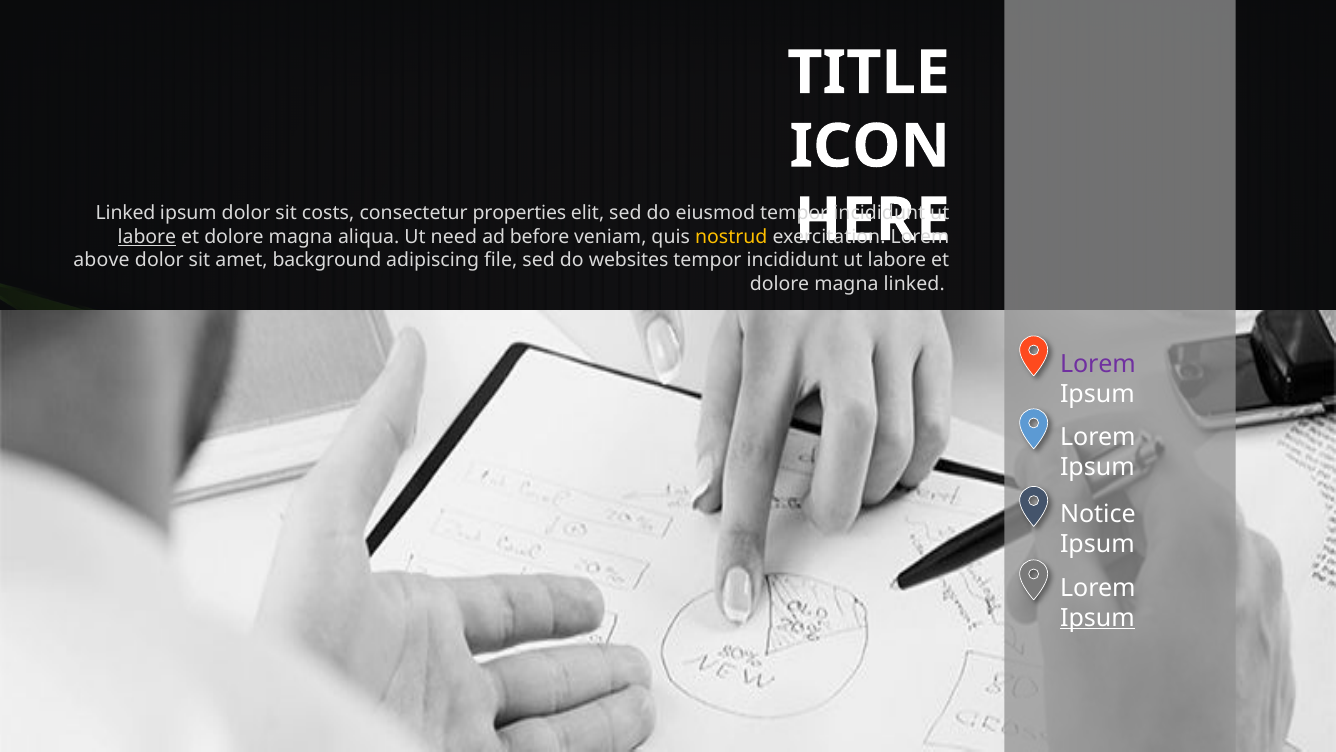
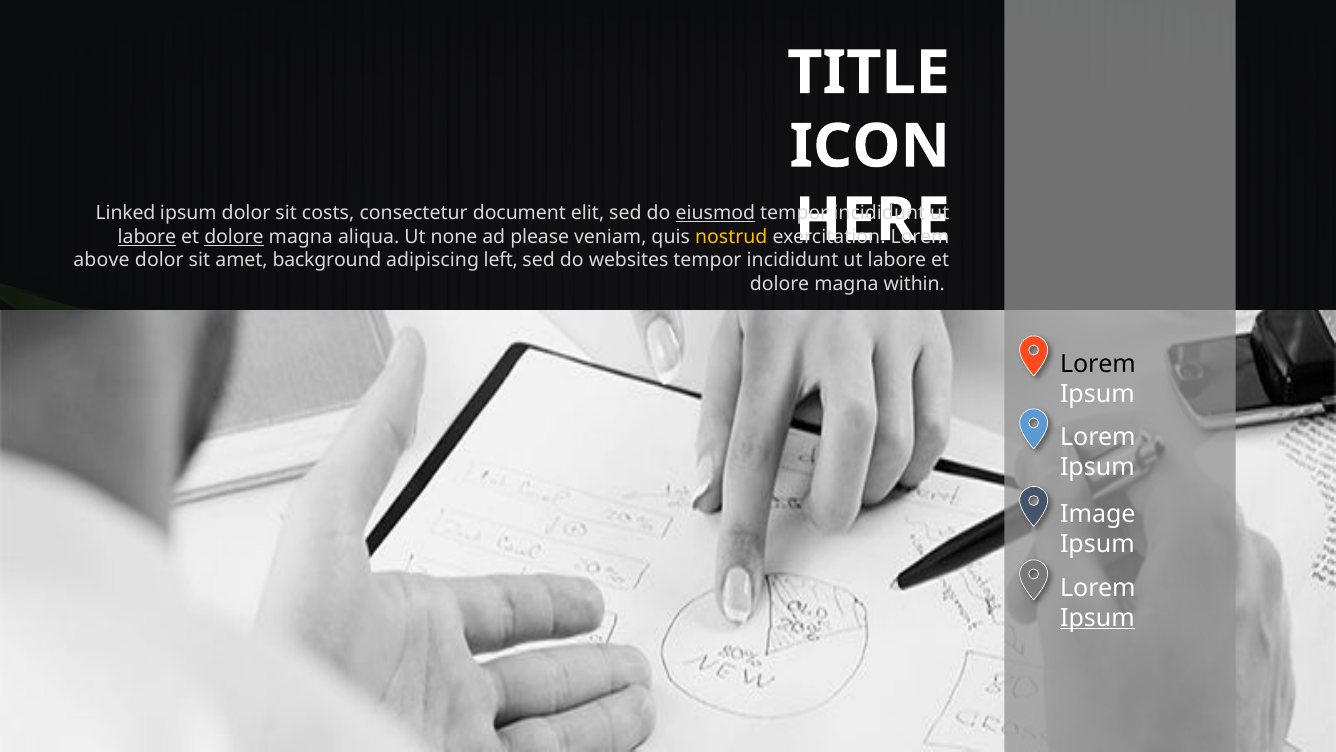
properties: properties -> document (519, 213)
eiusmod underline: none -> present (715, 213)
dolore underline: none -> present (234, 237)
need: need -> none (454, 237)
before: before -> please (540, 237)
file: file -> left (501, 260)
magna linked: linked -> within (914, 284)
Lorem colour: purple -> black (1098, 364)
Notice: Notice -> Image (1098, 514)
